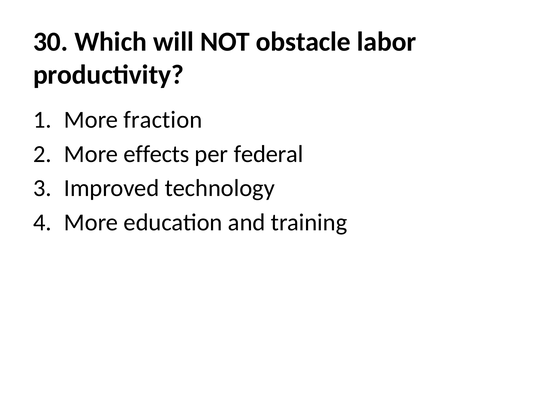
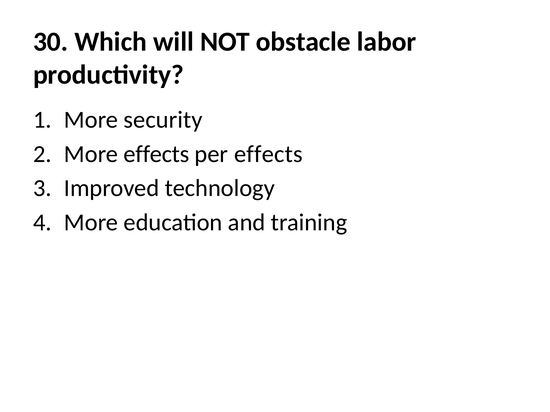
fraction: fraction -> security (163, 120)
per federal: federal -> effects (268, 154)
